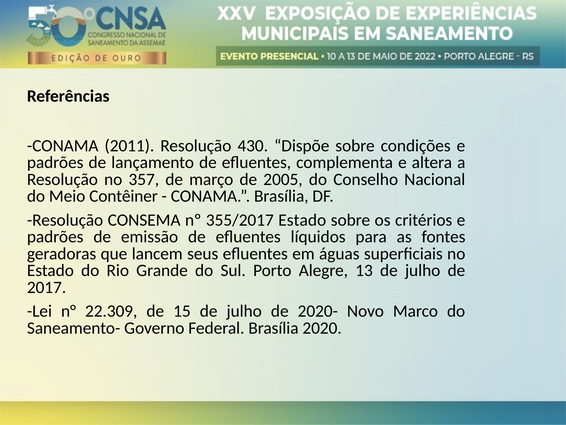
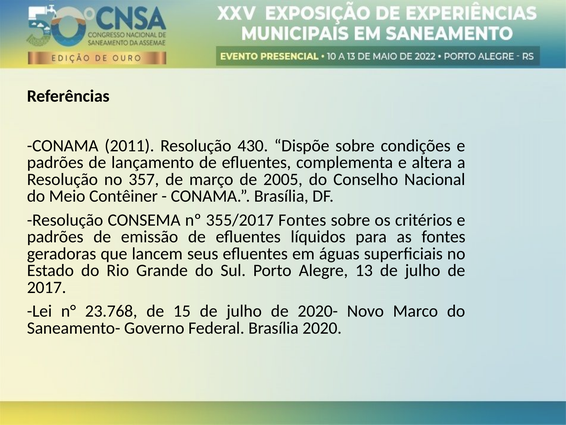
355/2017 Estado: Estado -> Fontes (302, 220)
22.309: 22.309 -> 23.768 (111, 311)
